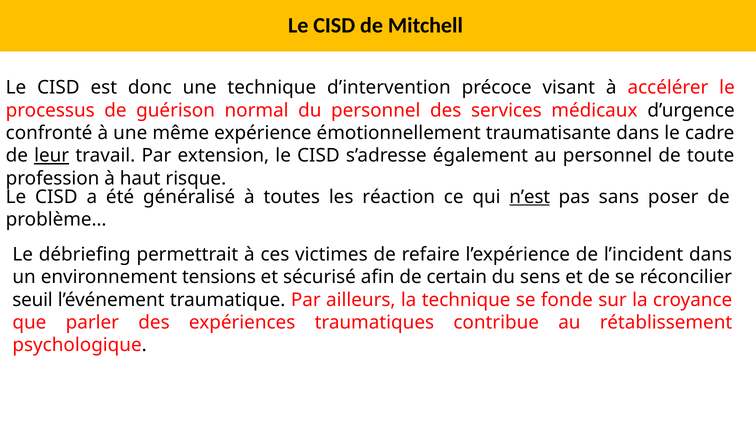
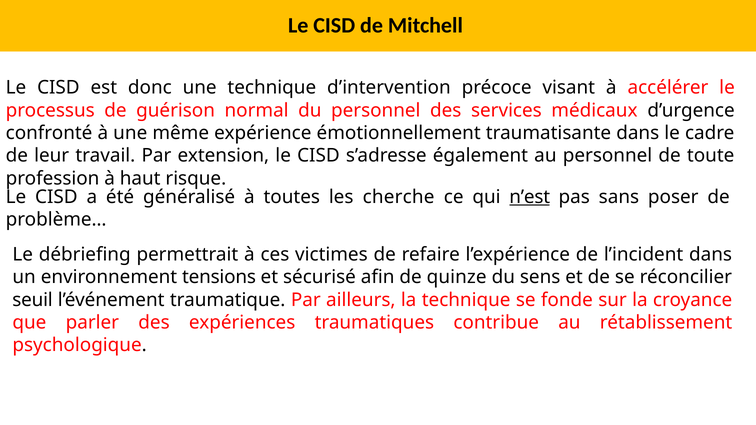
leur underline: present -> none (52, 156)
réaction: réaction -> cherche (399, 197)
certain: certain -> quinze (457, 277)
